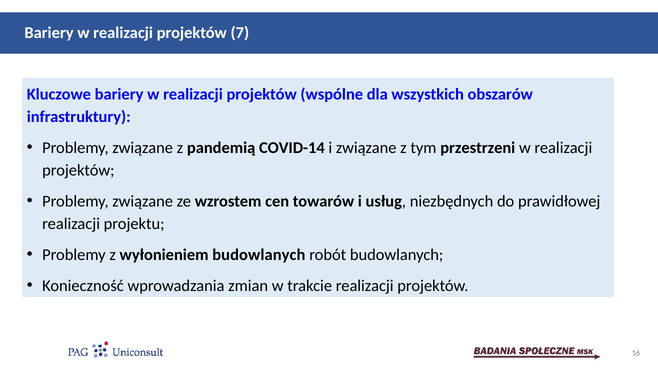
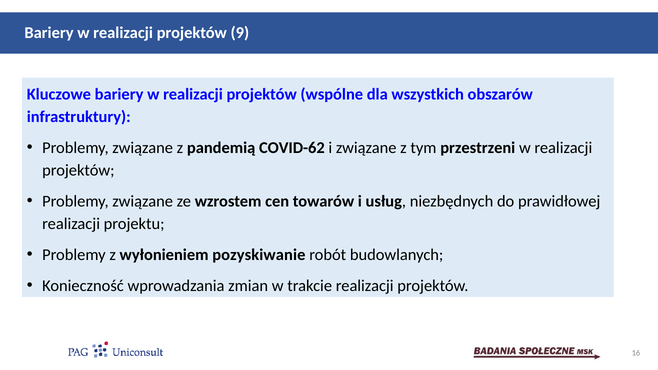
7: 7 -> 9 (240, 33)
COVID-14: COVID-14 -> COVID-62 (292, 148)
wyłonieniem budowlanych: budowlanych -> pozyskiwanie (259, 255)
